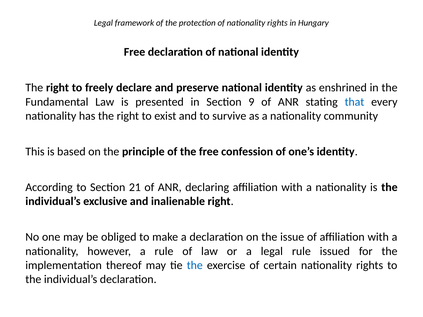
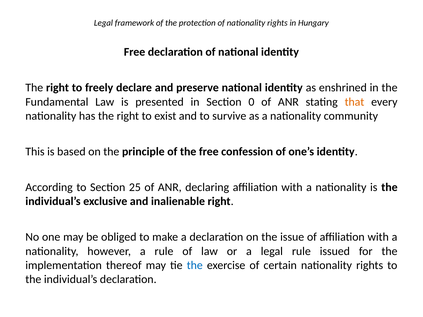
9: 9 -> 0 (251, 102)
that colour: blue -> orange (354, 102)
21: 21 -> 25 (135, 187)
